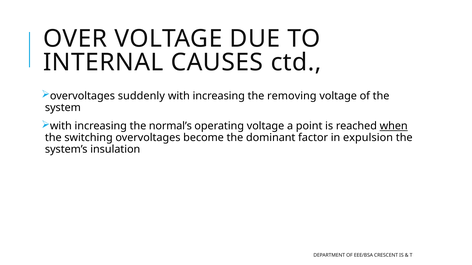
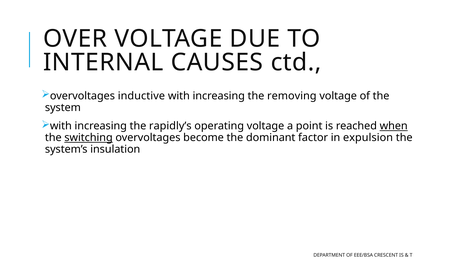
suddenly: suddenly -> inductive (141, 96)
normal’s: normal’s -> rapidly’s (170, 126)
switching underline: none -> present (89, 138)
